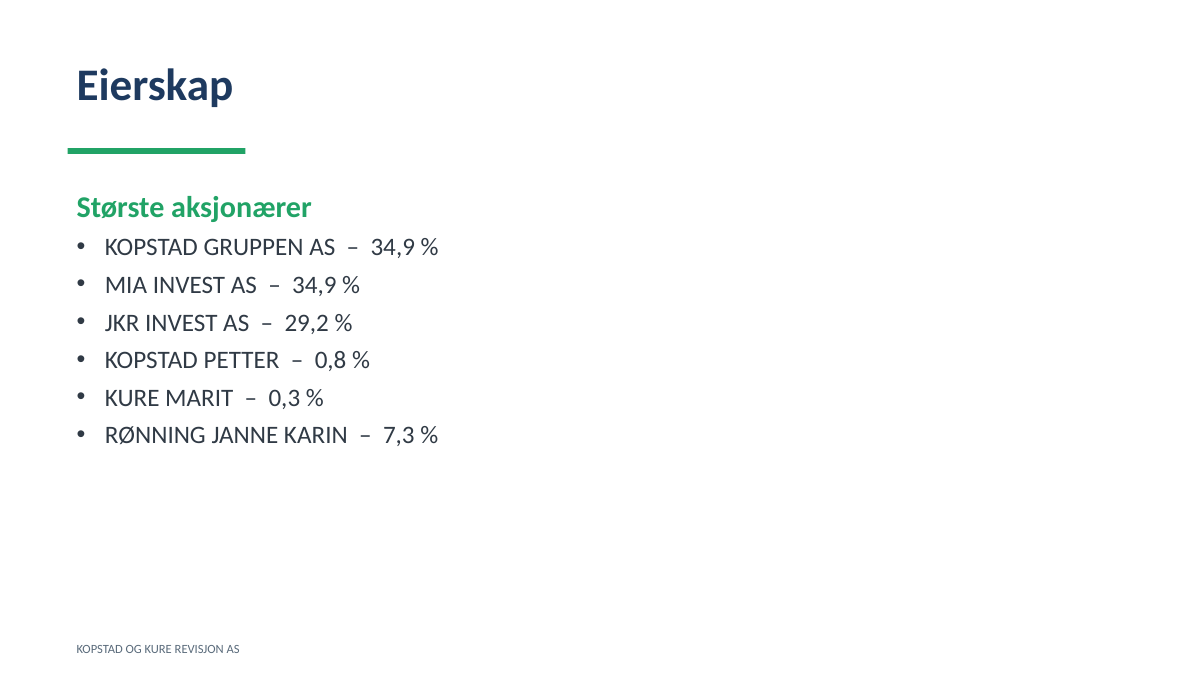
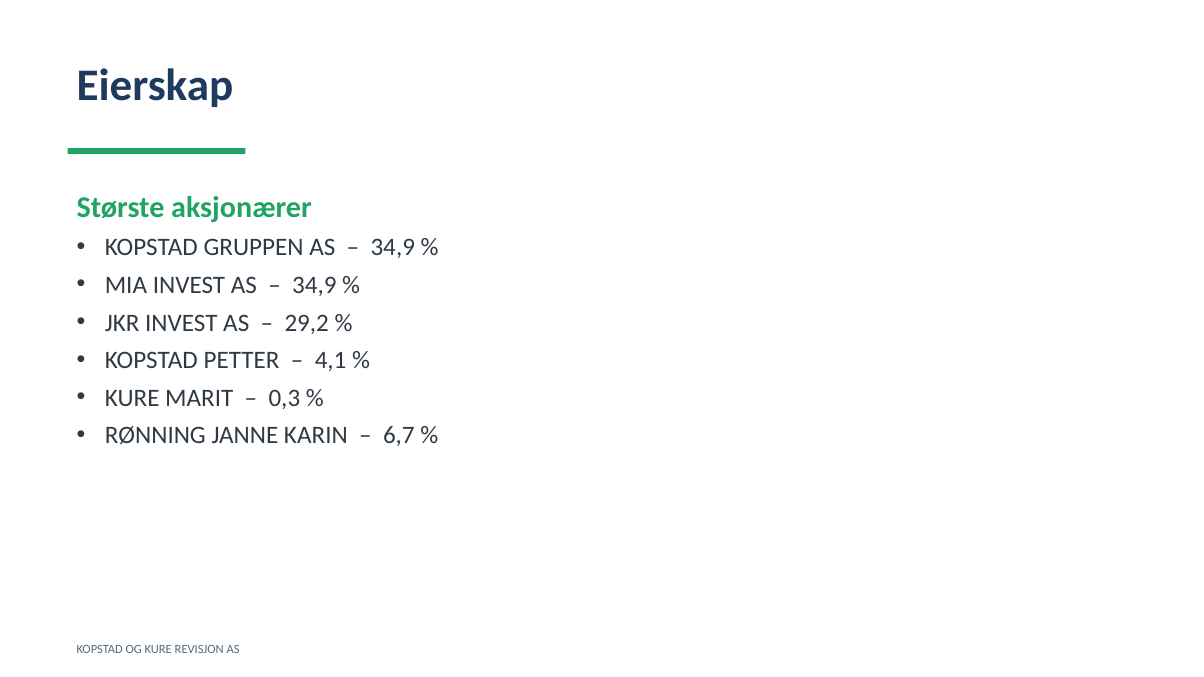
0,8: 0,8 -> 4,1 (331, 361)
7,3: 7,3 -> 6,7 (399, 436)
